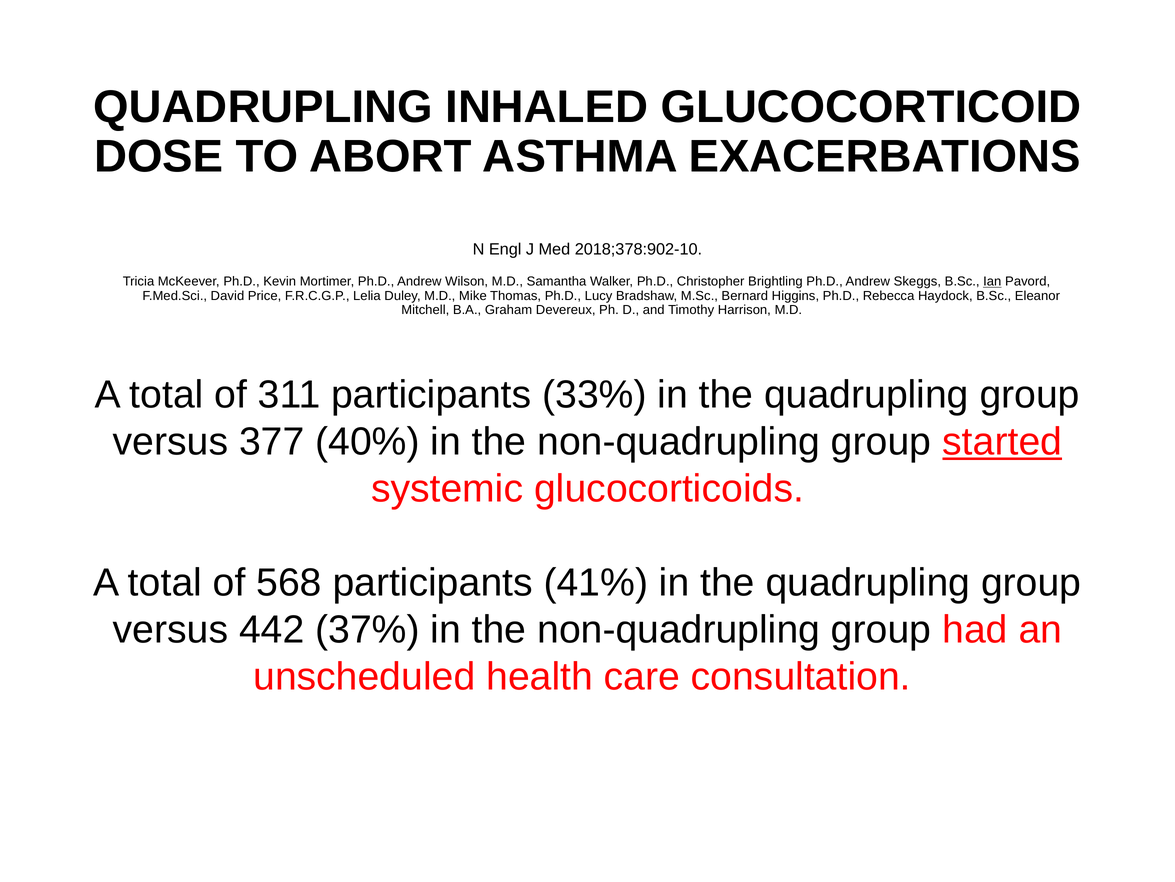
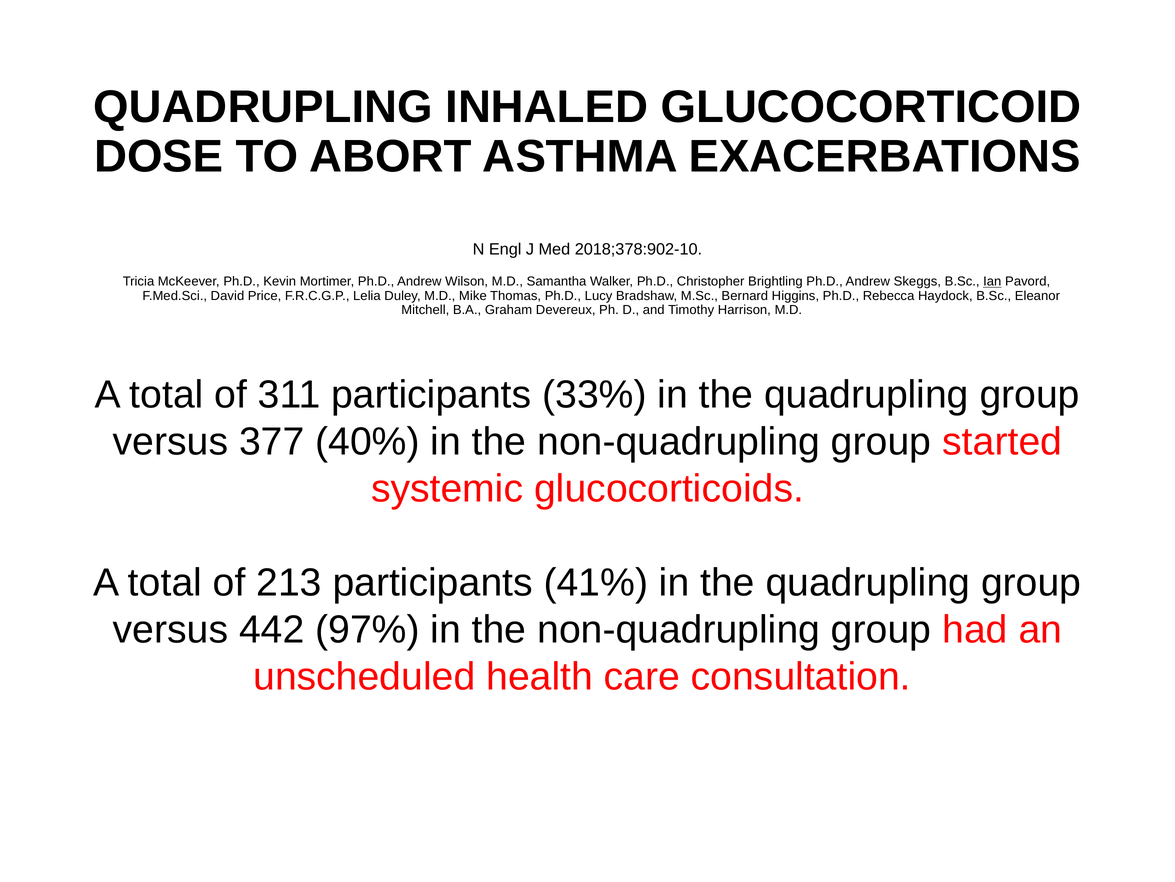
started underline: present -> none (1002, 441)
568: 568 -> 213 (289, 582)
37%: 37% -> 97% (367, 629)
